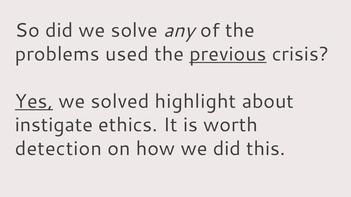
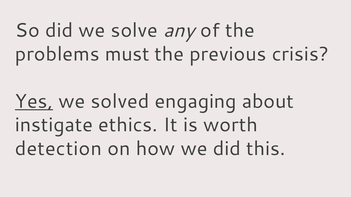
used: used -> must (127, 54)
previous underline: present -> none (228, 54)
highlight: highlight -> engaging (196, 102)
